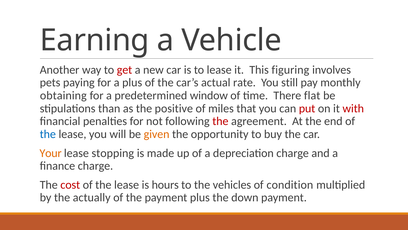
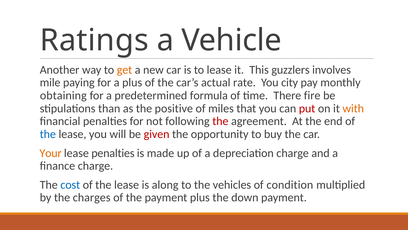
Earning: Earning -> Ratings (94, 40)
get colour: red -> orange (124, 70)
figuring: figuring -> guzzlers (291, 70)
pets: pets -> mile (50, 83)
still: still -> city (290, 83)
window: window -> formula (209, 95)
flat: flat -> fire (312, 95)
with colour: red -> orange (353, 108)
given colour: orange -> red (157, 134)
lease stopping: stopping -> penalties (113, 153)
cost colour: red -> blue (70, 184)
hours: hours -> along (165, 184)
actually: actually -> charges (92, 197)
